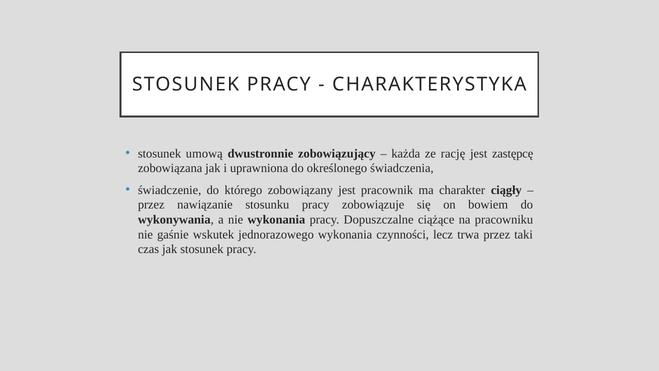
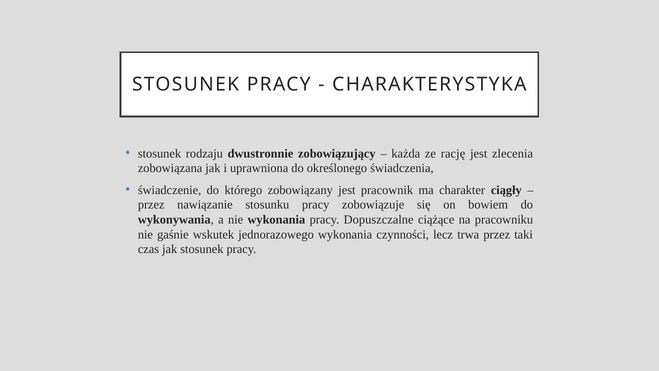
umową: umową -> rodzaju (204, 153)
zastępcę: zastępcę -> zlecenia (513, 153)
